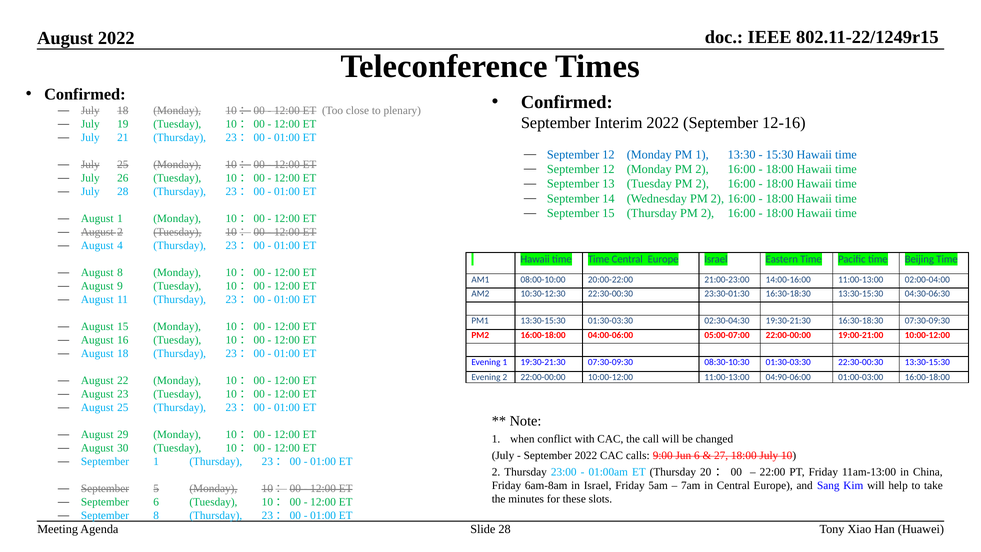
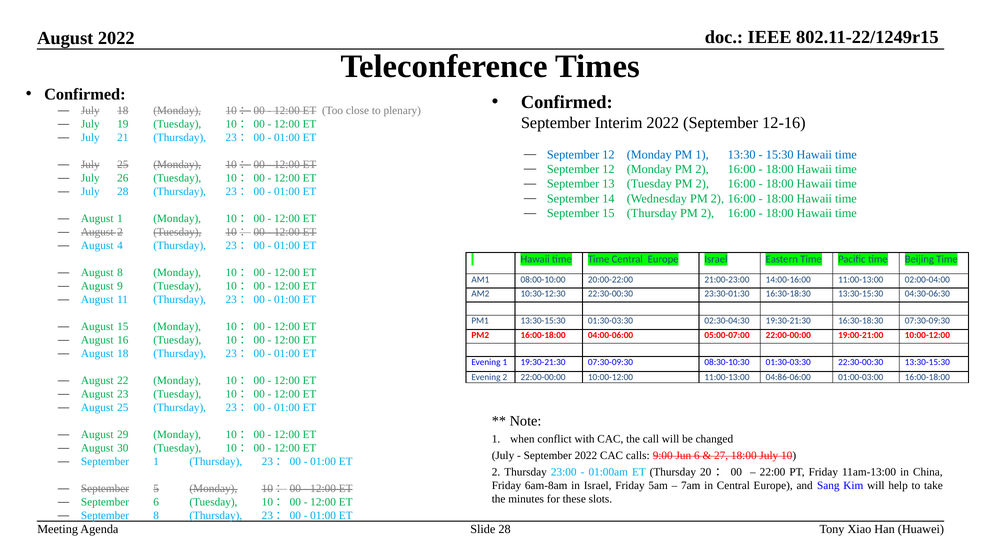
04:90-06:00: 04:90-06:00 -> 04:86-06:00 (788, 377)
